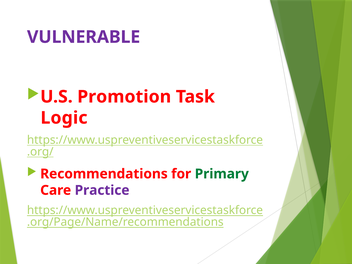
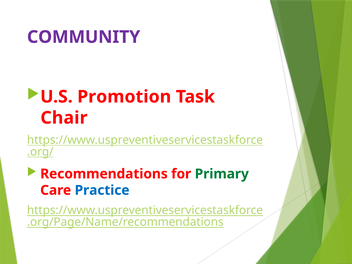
VULNERABLE: VULNERABLE -> COMMUNITY (84, 37)
Logic: Logic -> Chair (64, 118)
Practice colour: purple -> blue (102, 190)
